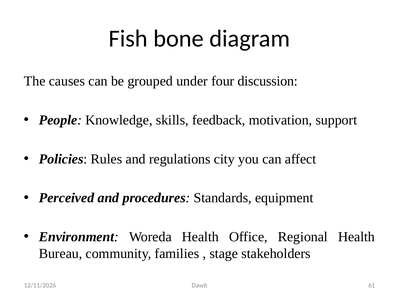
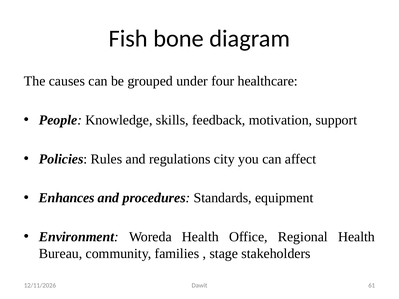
discussion: discussion -> healthcare (268, 81)
Perceived: Perceived -> Enhances (67, 198)
